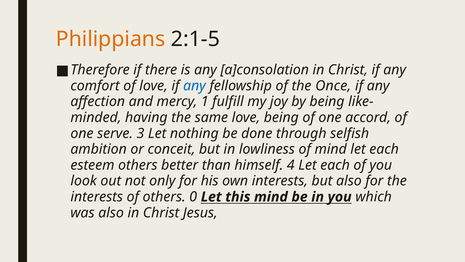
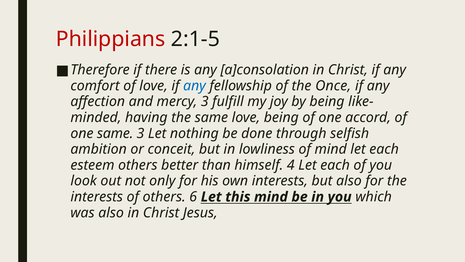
Philippians colour: orange -> red (111, 39)
mercy 1: 1 -> 3 (205, 101)
one serve: serve -> same (115, 133)
0: 0 -> 6 (193, 197)
